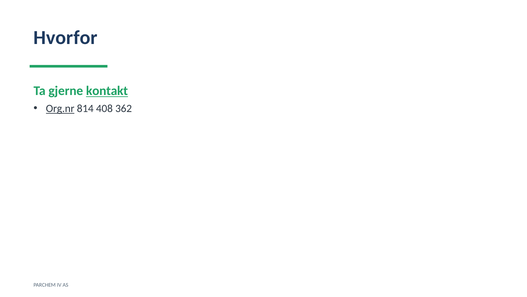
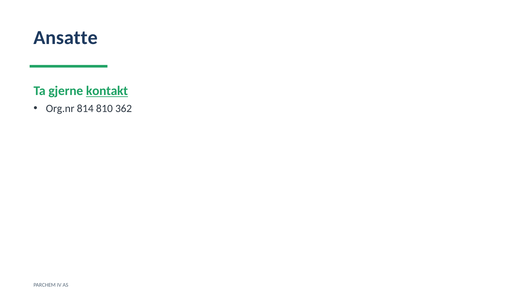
Hvorfor: Hvorfor -> Ansatte (66, 38)
Org.nr underline: present -> none (60, 108)
408: 408 -> 810 (104, 108)
